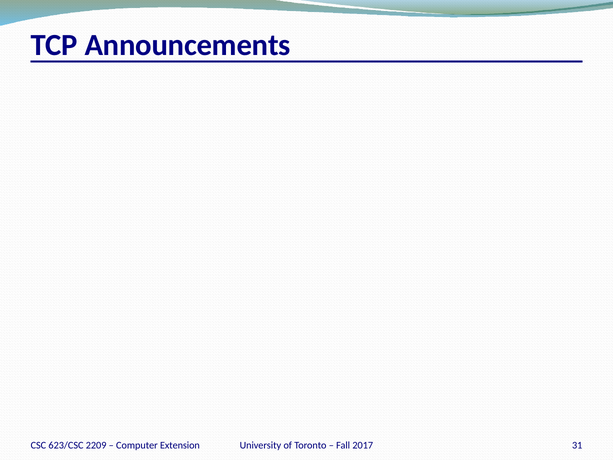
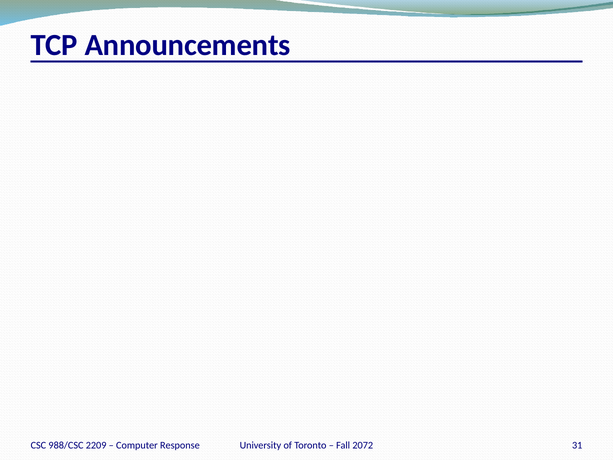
2017: 2017 -> 2072 (363, 445)
623/CSC: 623/CSC -> 988/CSC (66, 445)
Extension: Extension -> Response (180, 445)
